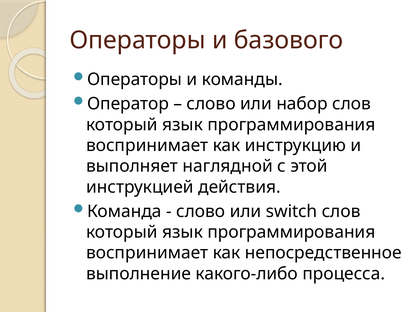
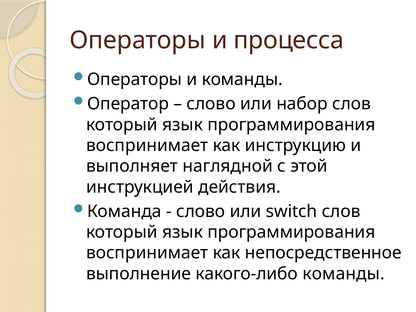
базового: базового -> процесса (289, 40)
какого-либо процесса: процесса -> команды (344, 274)
